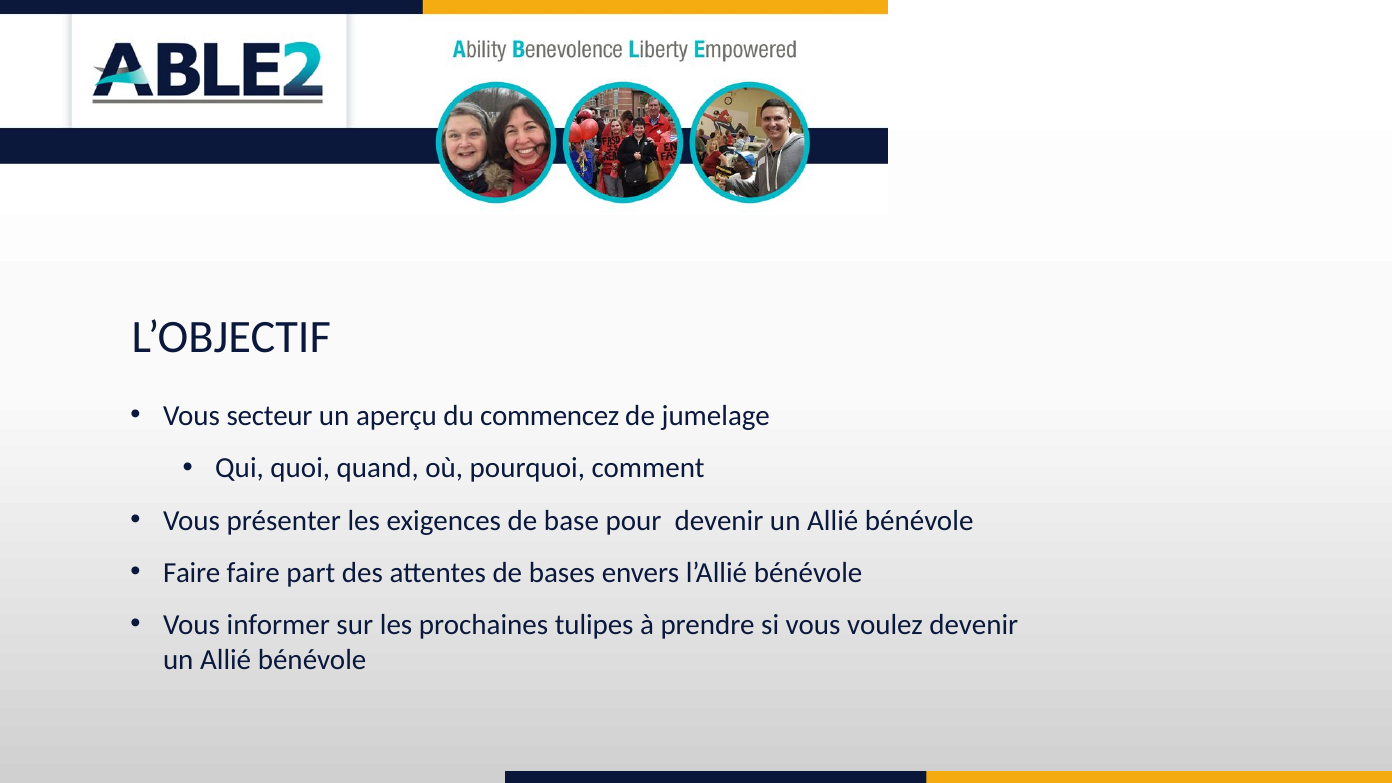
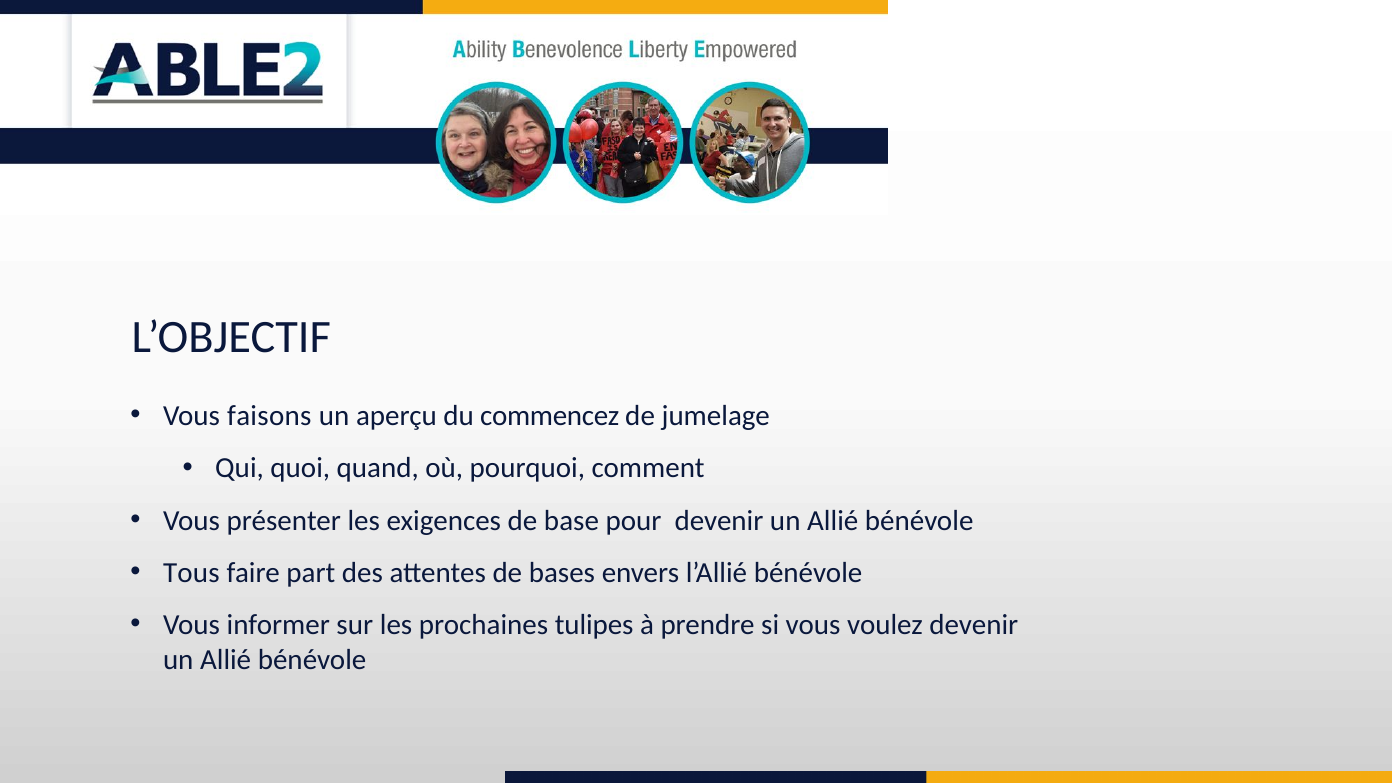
secteur: secteur -> faisons (269, 416)
Faire: Faire -> Tous (191, 573)
